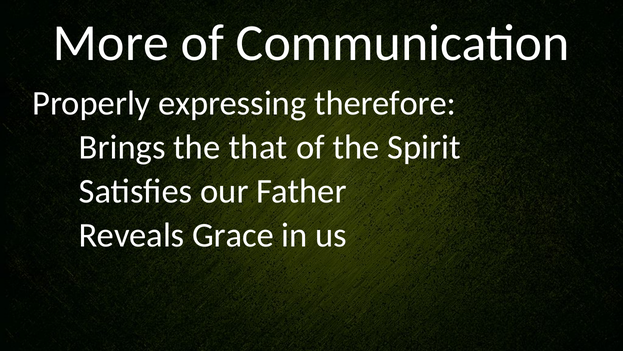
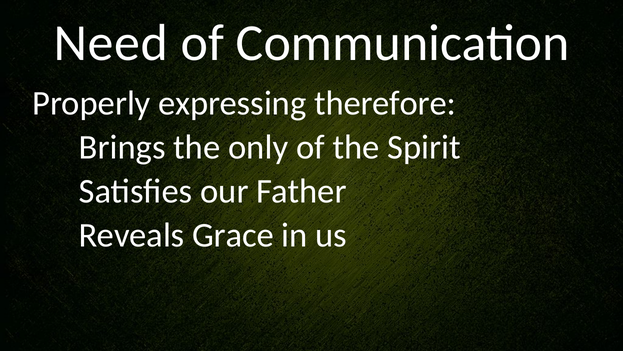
More: More -> Need (111, 43)
that: that -> only (258, 147)
